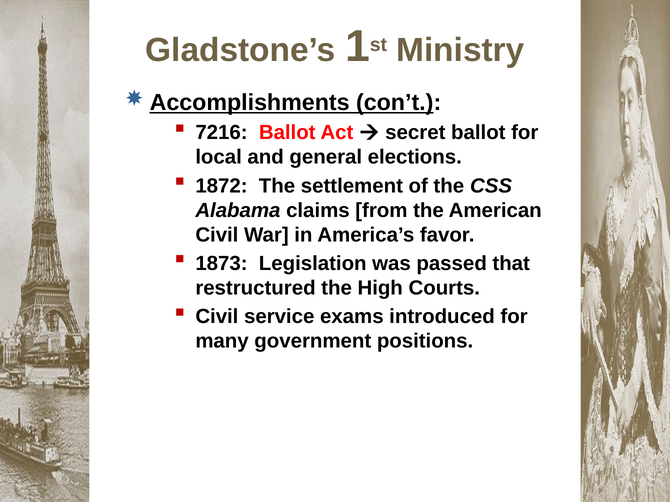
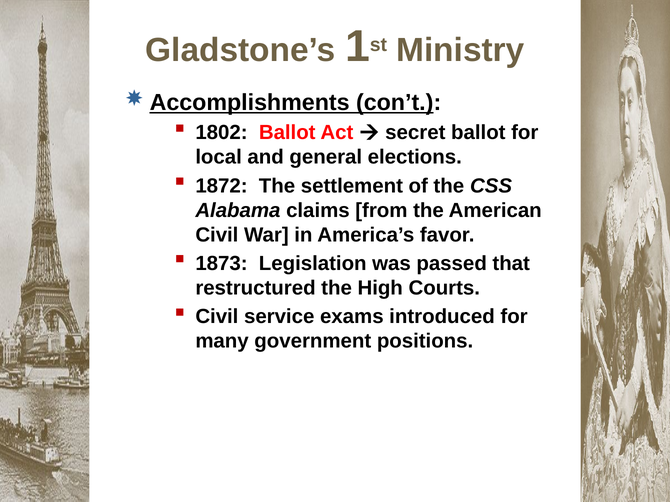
7216: 7216 -> 1802 (222, 133)
